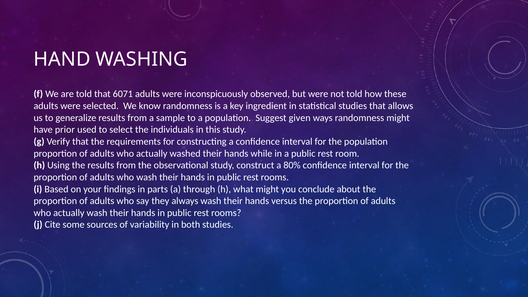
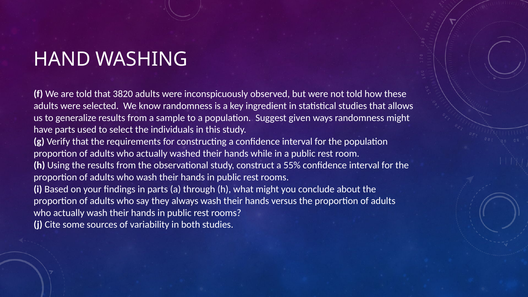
6071: 6071 -> 3820 (123, 94)
have prior: prior -> parts (65, 130)
80%: 80% -> 55% (292, 165)
